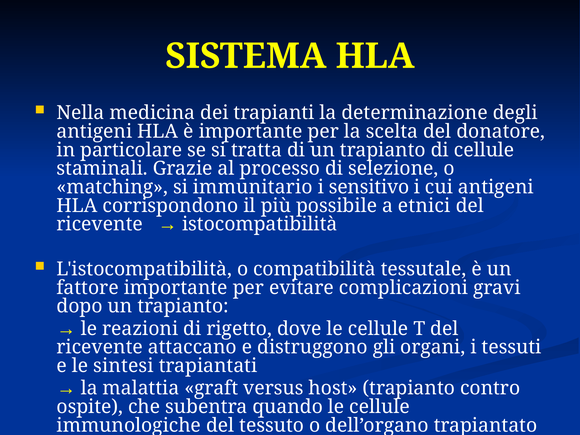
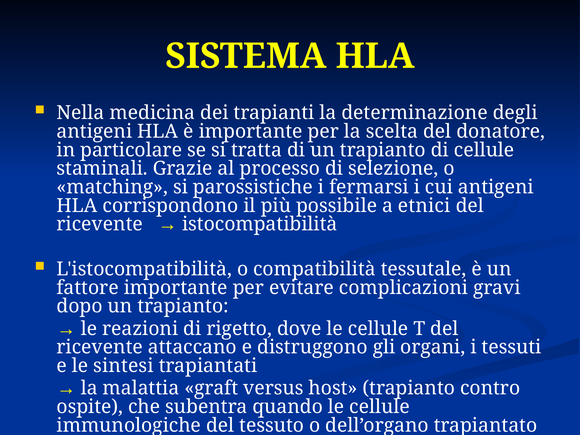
immunitario: immunitario -> parossistiche (253, 187)
sensitivo: sensitivo -> fermarsi (369, 187)
